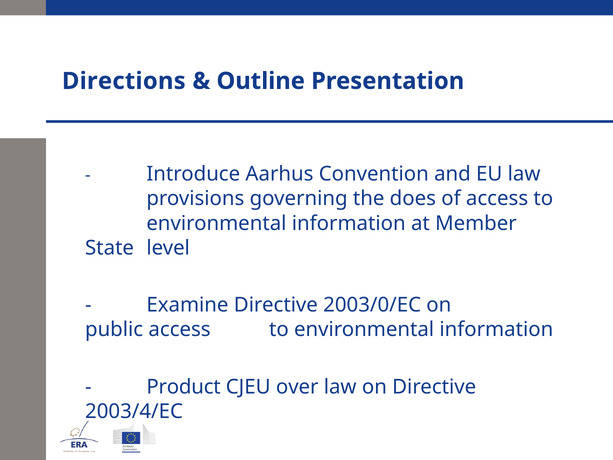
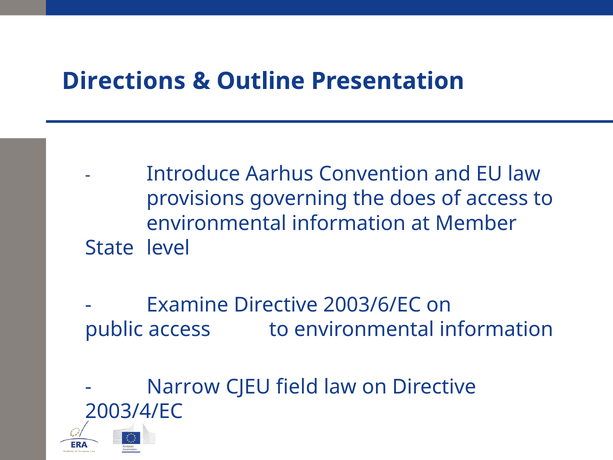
2003/0/EC: 2003/0/EC -> 2003/6/EC (372, 305)
Product: Product -> Narrow (183, 387)
over: over -> field (297, 387)
